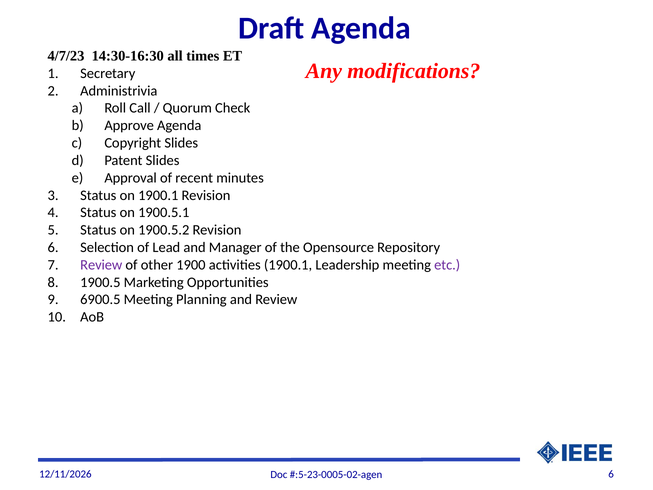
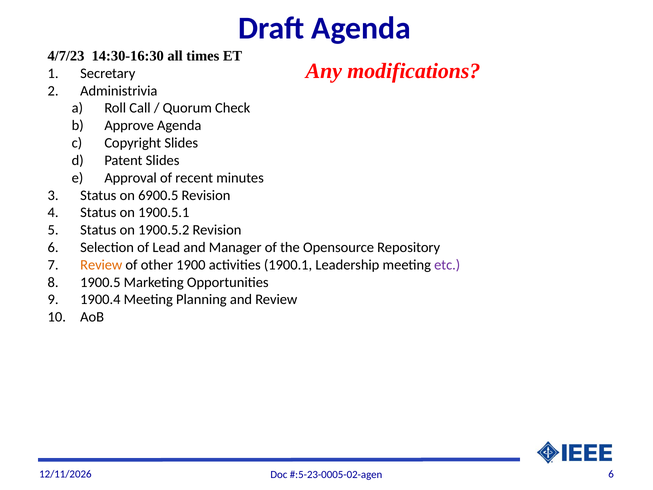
on 1900.1: 1900.1 -> 6900.5 (158, 195)
Review colour: purple -> orange (101, 265)
6900.5: 6900.5 -> 1900.4 (100, 300)
